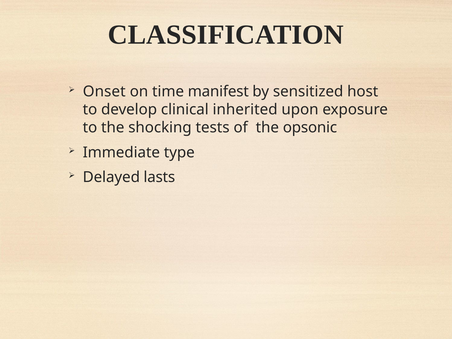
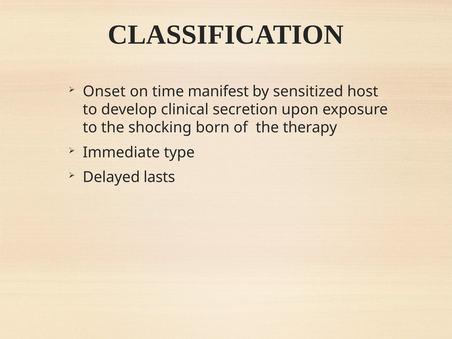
inherited: inherited -> secretion (245, 110)
tests: tests -> born (213, 128)
opsonic: opsonic -> therapy (310, 128)
